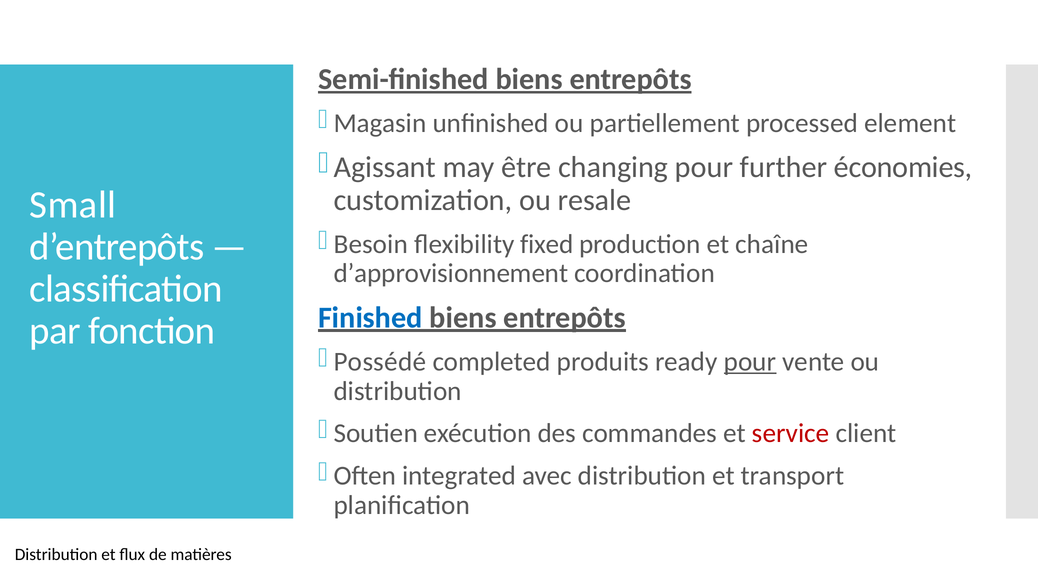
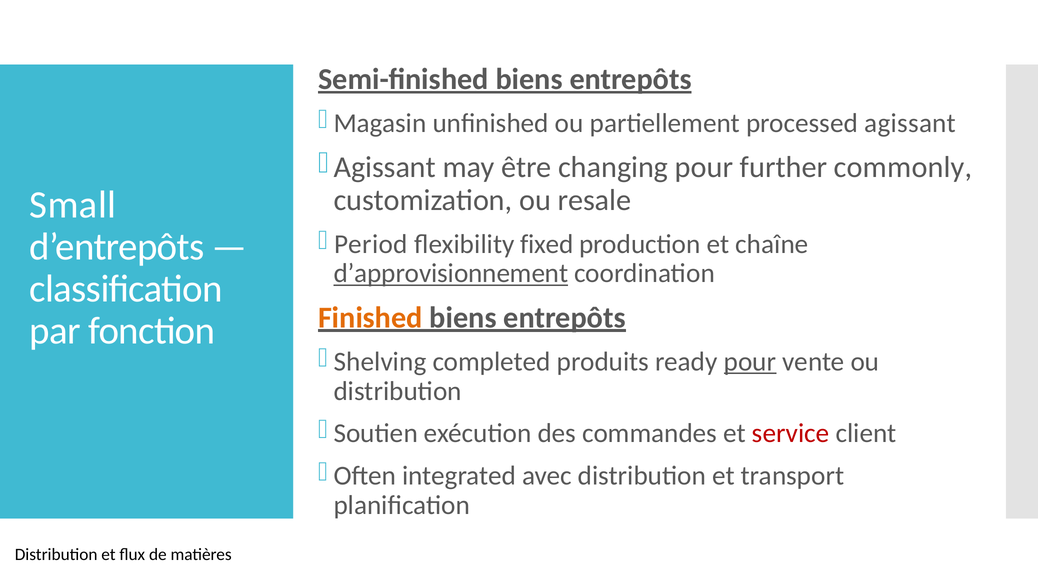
processed element: element -> agissant (910, 123)
économies: économies -> commonly (903, 167)
Besoin: Besoin -> Period (371, 244)
d’approvisionnement underline: none -> present (451, 273)
Finished colour: blue -> orange (370, 317)
Possédé: Possédé -> Shelving (380, 361)
